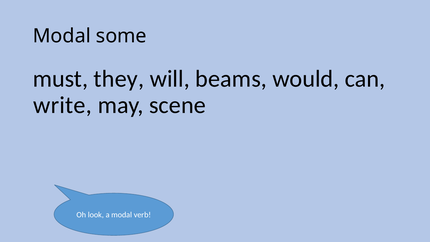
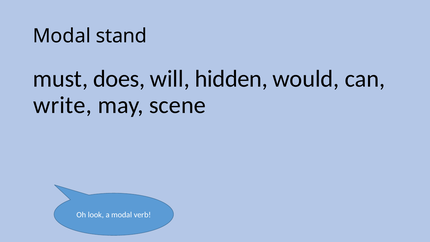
some: some -> stand (121, 36)
they: they -> does (119, 79)
beams: beams -> hidden (231, 79)
